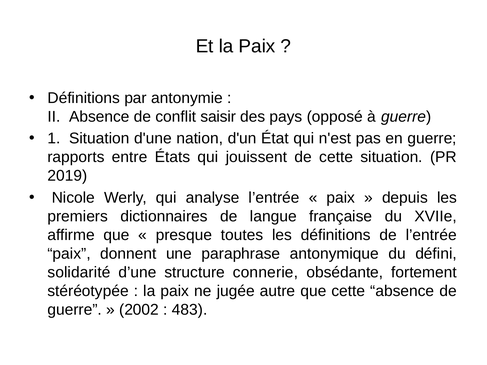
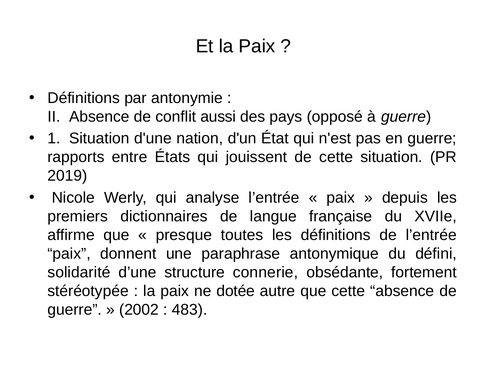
saisir: saisir -> aussi (218, 117)
jugée: jugée -> dotée (236, 291)
